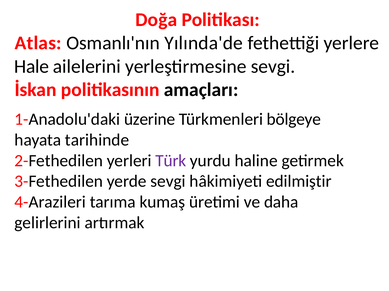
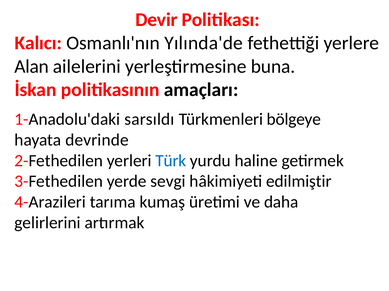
Doğa: Doğa -> Devir (156, 20)
Atlas: Atlas -> Kalıcı (38, 43)
Hale: Hale -> Alan (32, 67)
yerleştirmesine sevgi: sevgi -> buna (273, 67)
üzerine: üzerine -> sarsıldı (149, 120)
tarihinde: tarihinde -> devrinde (97, 140)
Türk colour: purple -> blue (171, 161)
